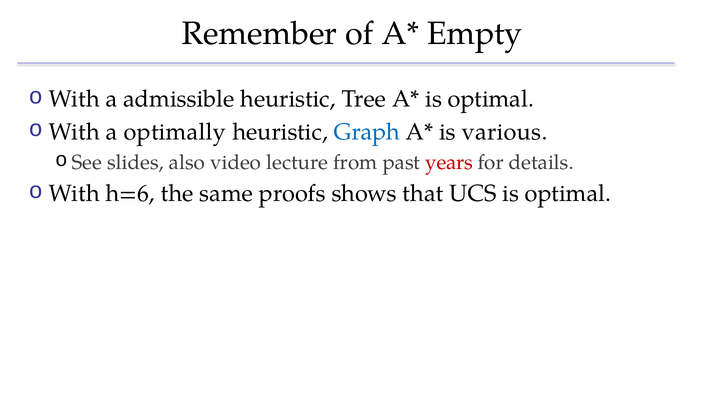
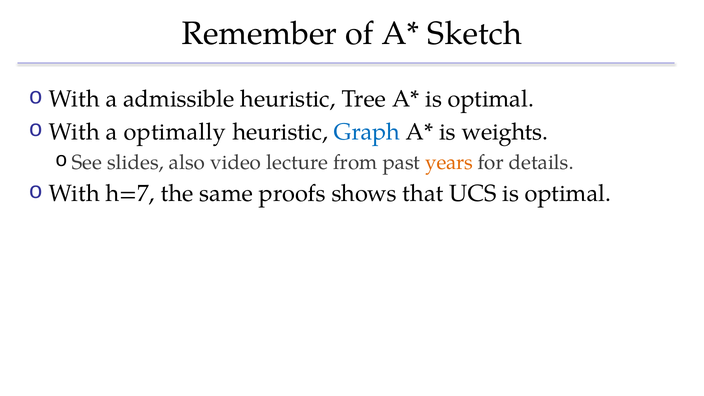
Empty: Empty -> Sketch (475, 34)
various: various -> weights (505, 132)
years colour: red -> orange (449, 162)
h=6: h=6 -> h=7 (130, 194)
